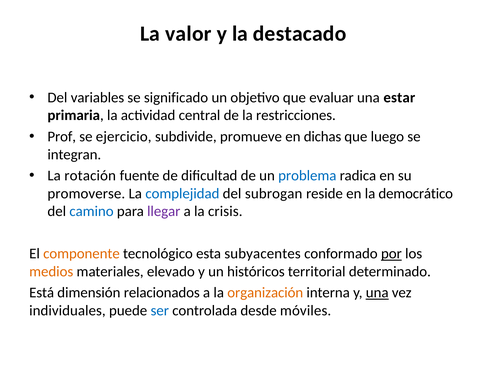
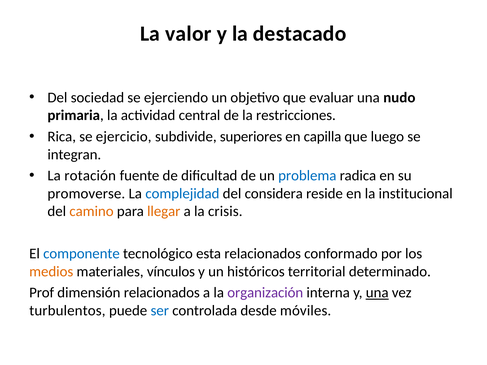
variables: variables -> sociedad (97, 98)
significado: significado -> ejerciendo (176, 98)
estar: estar -> nudo (399, 98)
Prof: Prof -> Rica (62, 137)
promueve: promueve -> superiores (251, 137)
dichas: dichas -> capilla (323, 137)
subrogan: subrogan -> considera (274, 194)
democrático: democrático -> institucional (416, 194)
camino colour: blue -> orange (92, 211)
llegar colour: purple -> orange (164, 211)
componente colour: orange -> blue (81, 254)
esta subyacentes: subyacentes -> relacionados (263, 254)
por underline: present -> none (391, 254)
elevado: elevado -> vínculos (171, 272)
Está: Está -> Prof (42, 293)
organización colour: orange -> purple (265, 293)
individuales: individuales -> turbulentos (67, 311)
